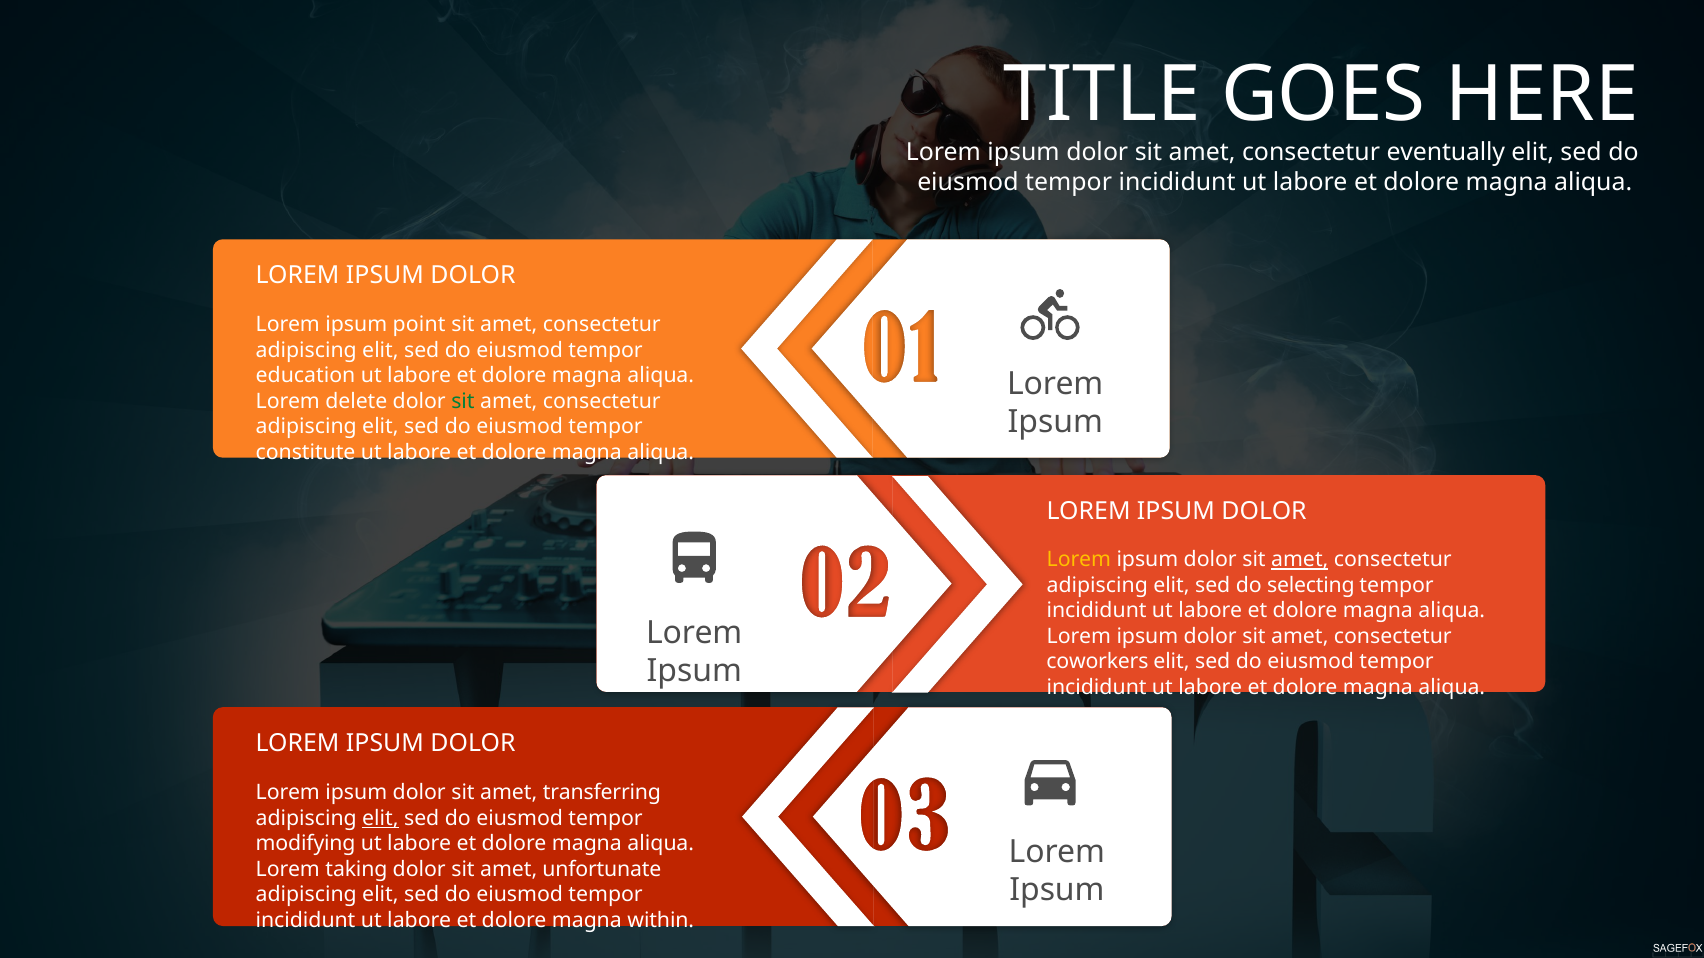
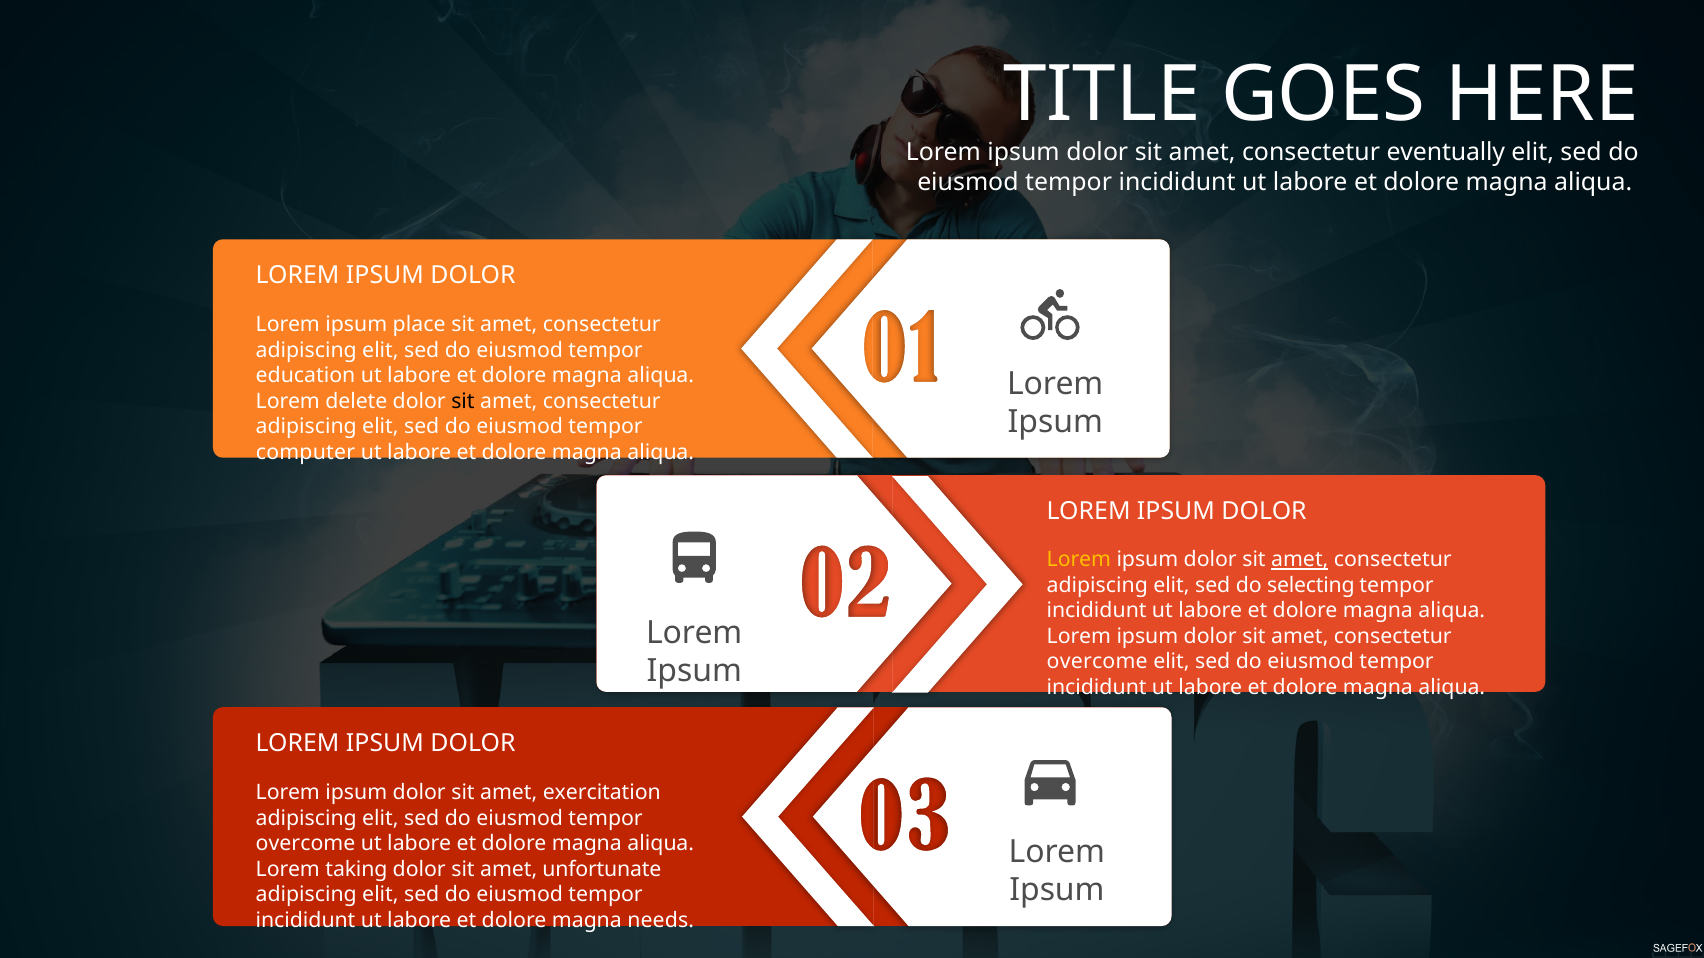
point: point -> place (419, 325)
sit colour: green -> black (463, 401)
constitute: constitute -> computer (305, 452)
coworkers: coworkers -> overcome (1097, 662)
transferring: transferring -> exercitation (602, 793)
elit underline: present -> none (380, 818)
modifying: modifying -> overcome (306, 844)
within: within -> needs (661, 921)
